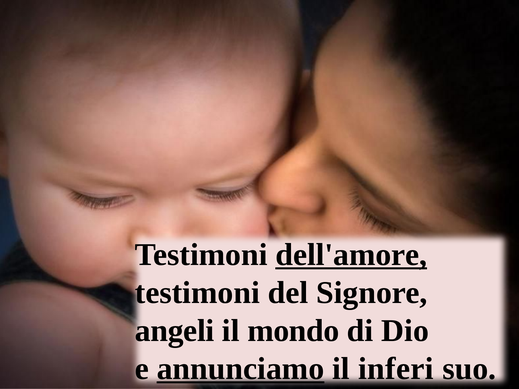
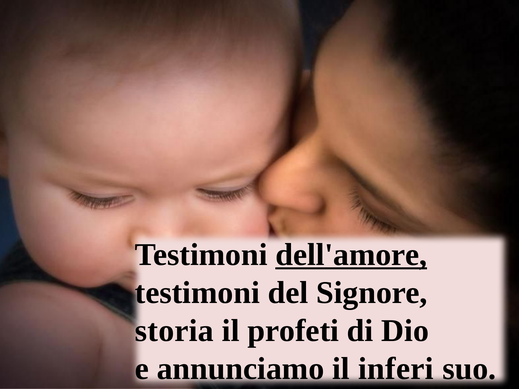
angeli: angeli -> storia (174, 331)
mondo: mondo -> profeti (293, 331)
annunciamo underline: present -> none (241, 369)
